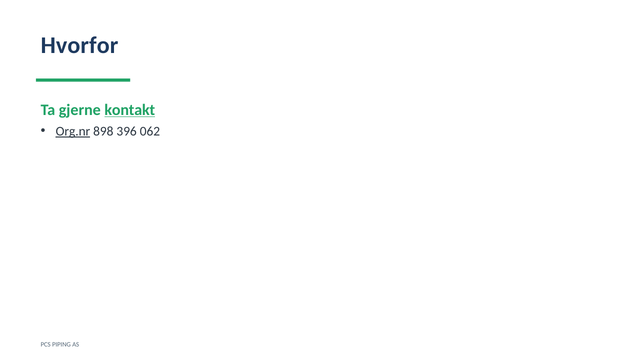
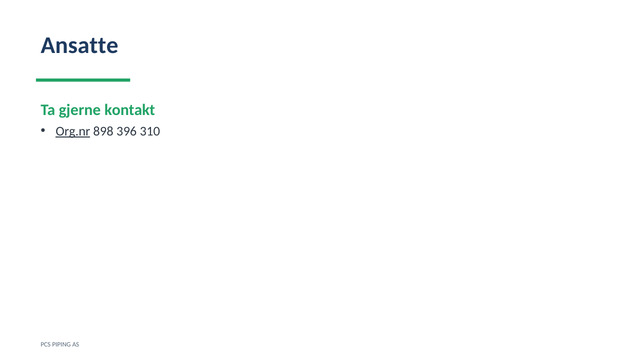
Hvorfor: Hvorfor -> Ansatte (80, 46)
kontakt underline: present -> none (130, 110)
062: 062 -> 310 (150, 131)
